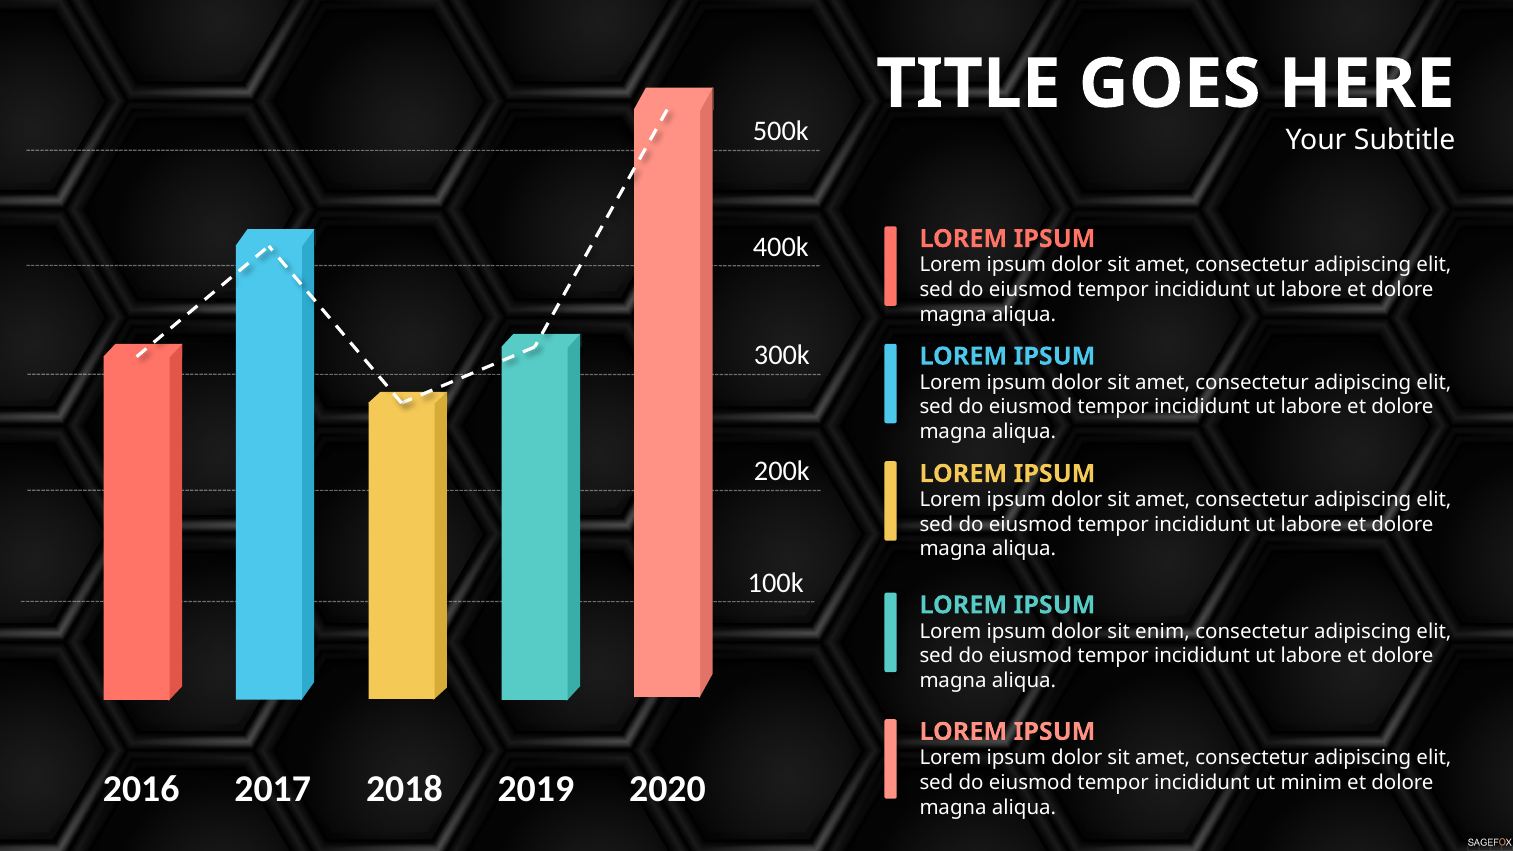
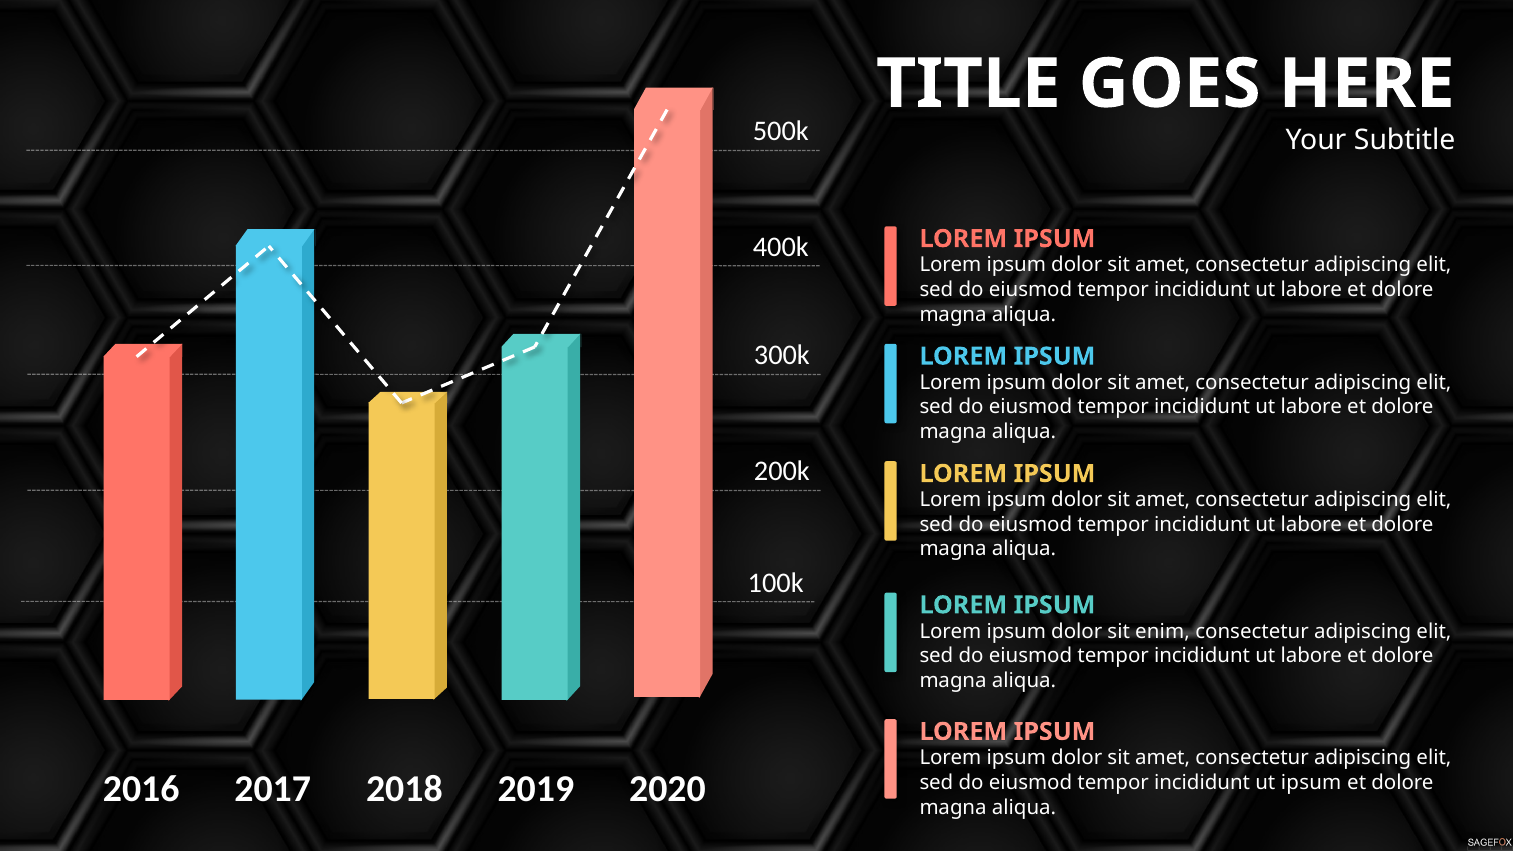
ut minim: minim -> ipsum (1311, 783)
